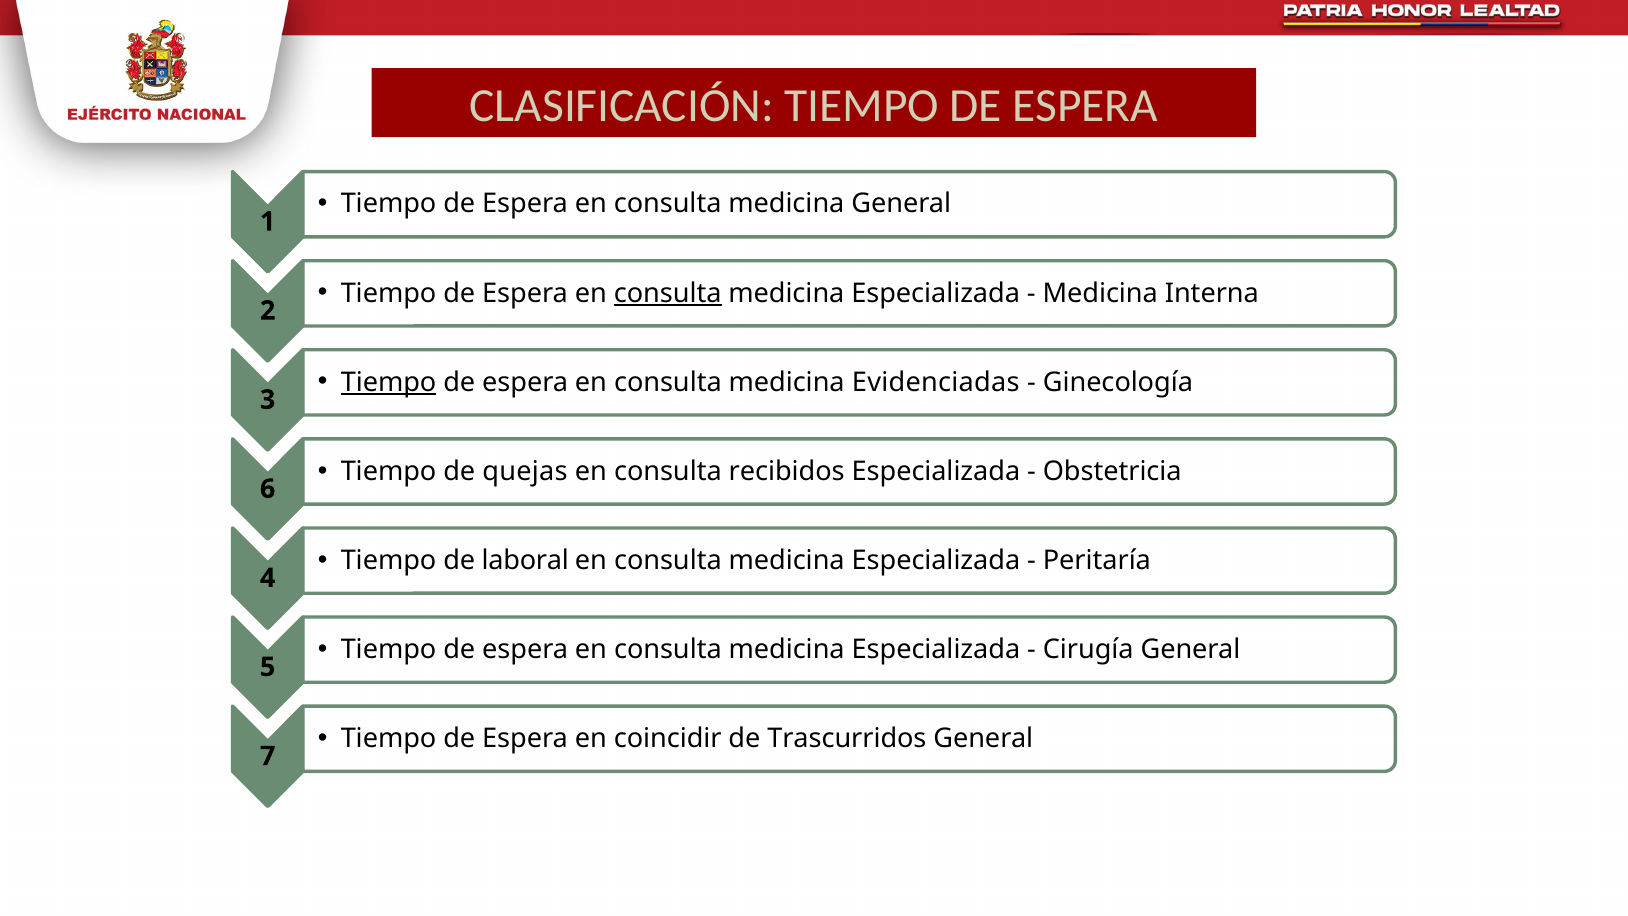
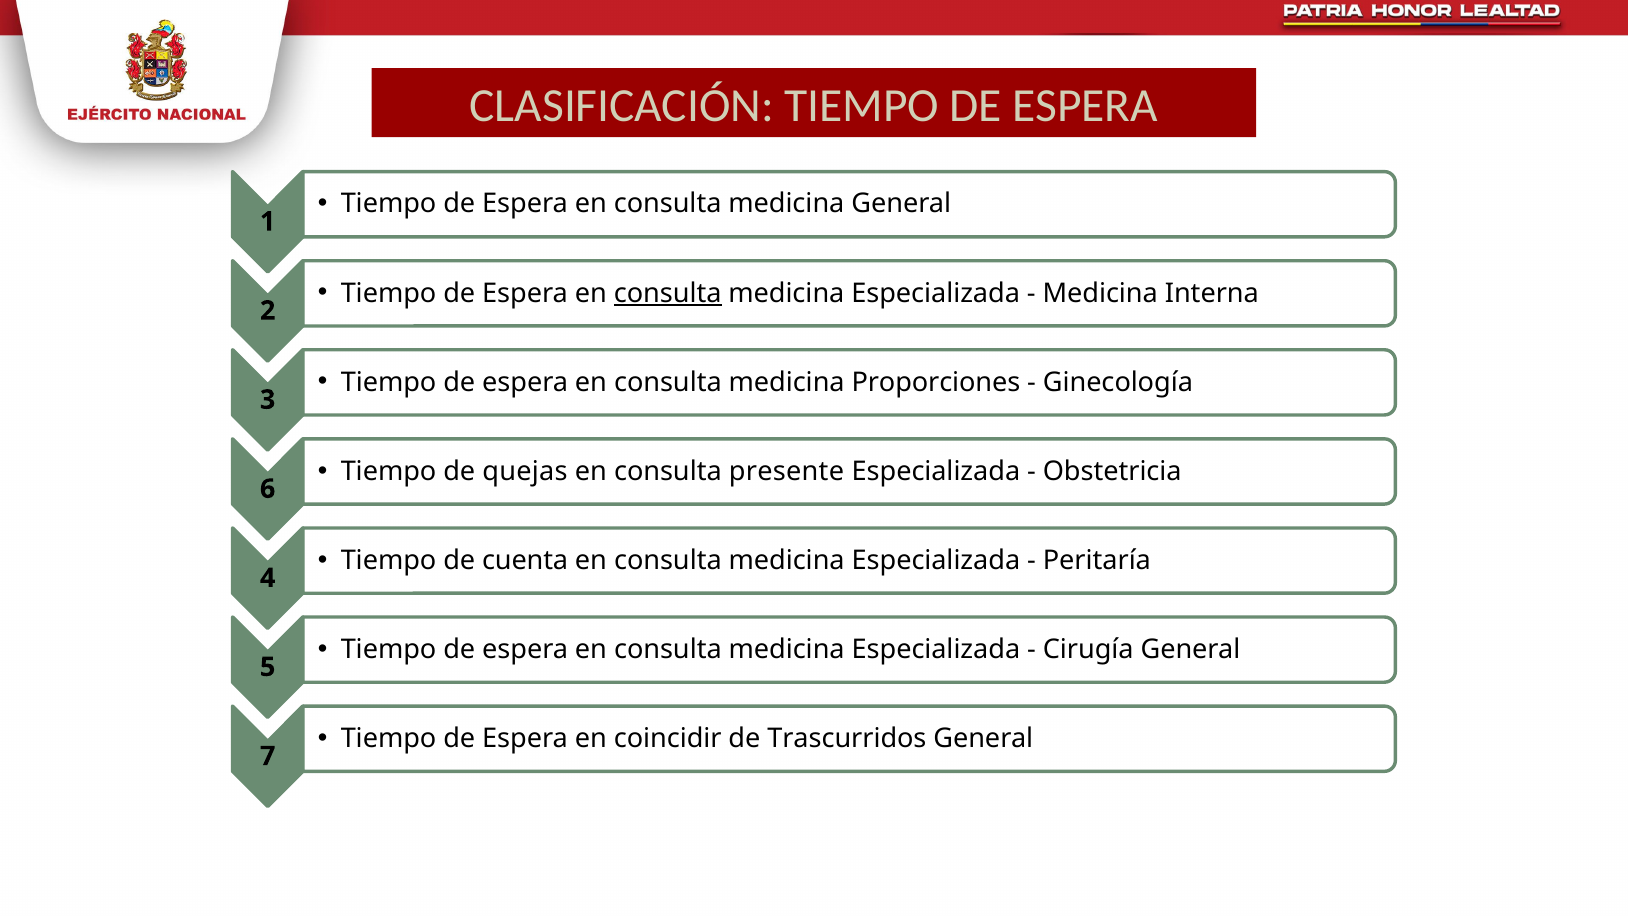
Tiempo underline: present -> none (389, 382)
Evidenciadas: Evidenciadas -> Proporciones (936, 382)
recibidos: recibidos -> presente (787, 471)
laboral: laboral -> cuenta (525, 560)
